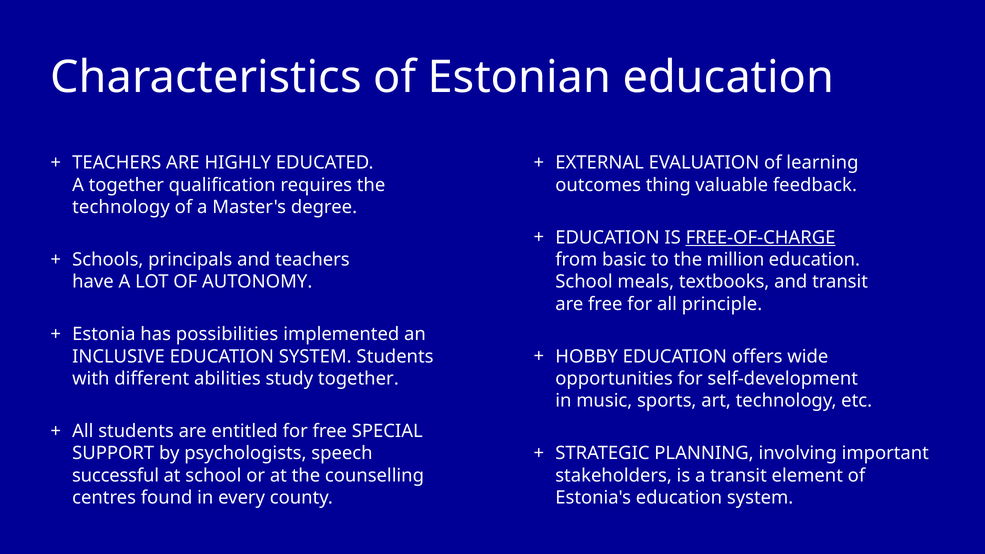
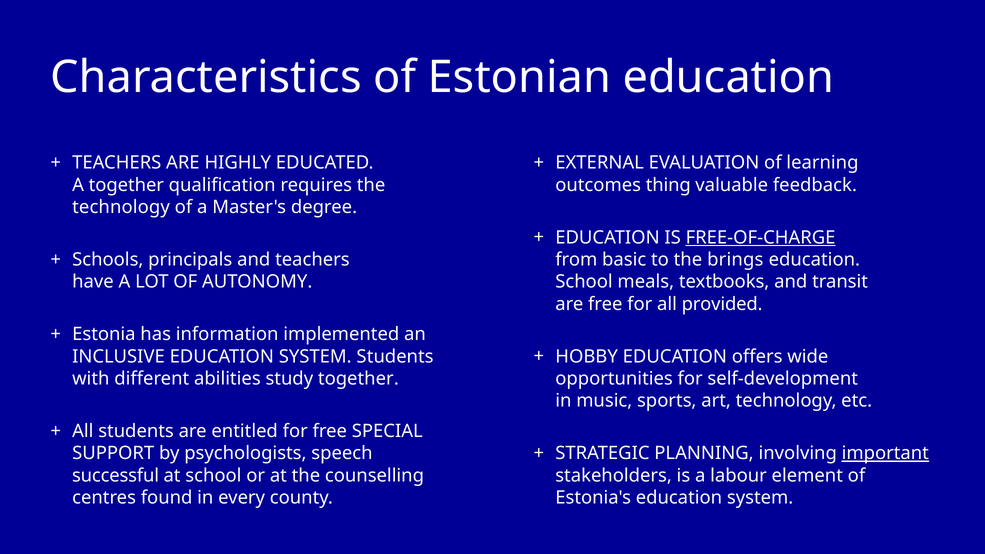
million: million -> brings (735, 260)
principle: principle -> provided (722, 304)
possibilities: possibilities -> information (227, 334)
important underline: none -> present (885, 453)
a transit: transit -> labour (739, 476)
